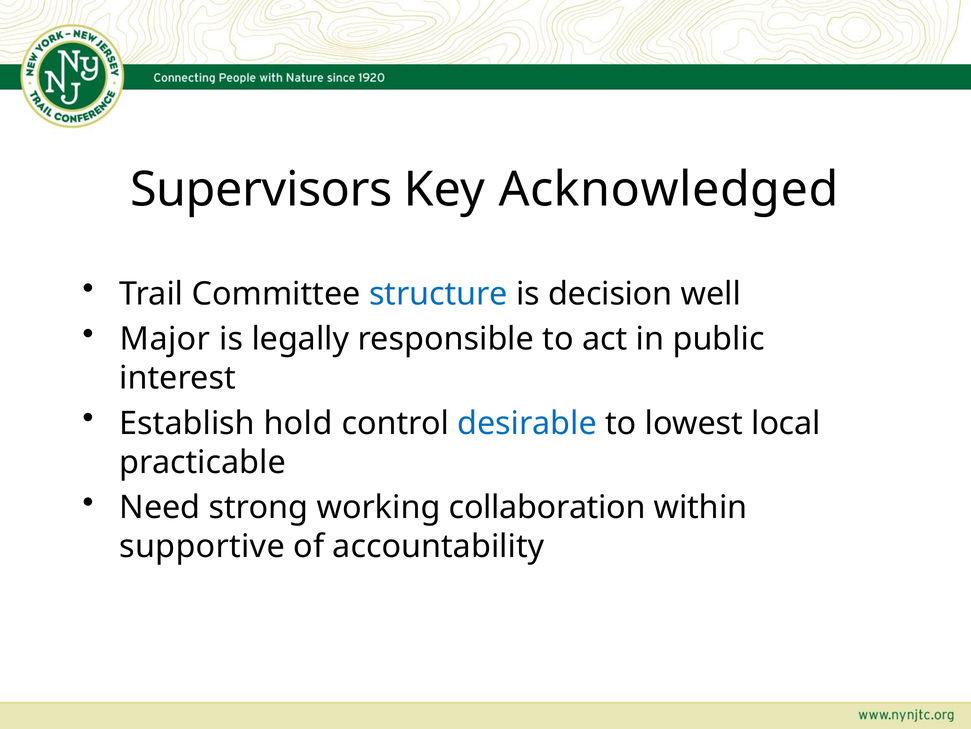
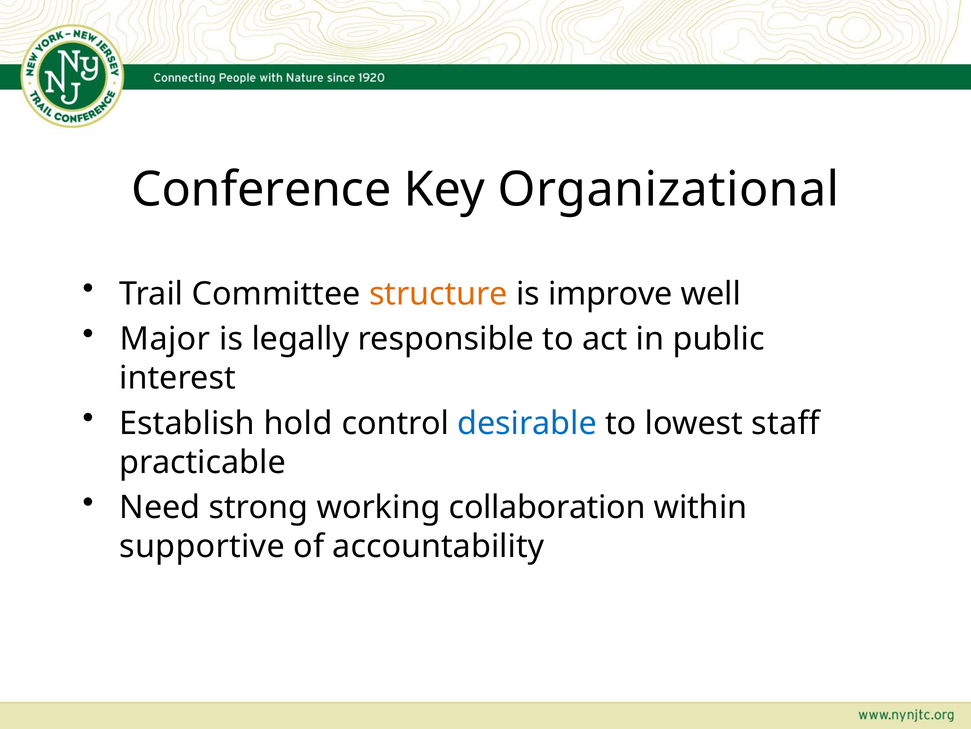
Supervisors: Supervisors -> Conference (261, 189)
Acknowledged: Acknowledged -> Organizational (669, 189)
structure colour: blue -> orange (438, 294)
decision: decision -> improve (610, 294)
local: local -> staff (786, 423)
